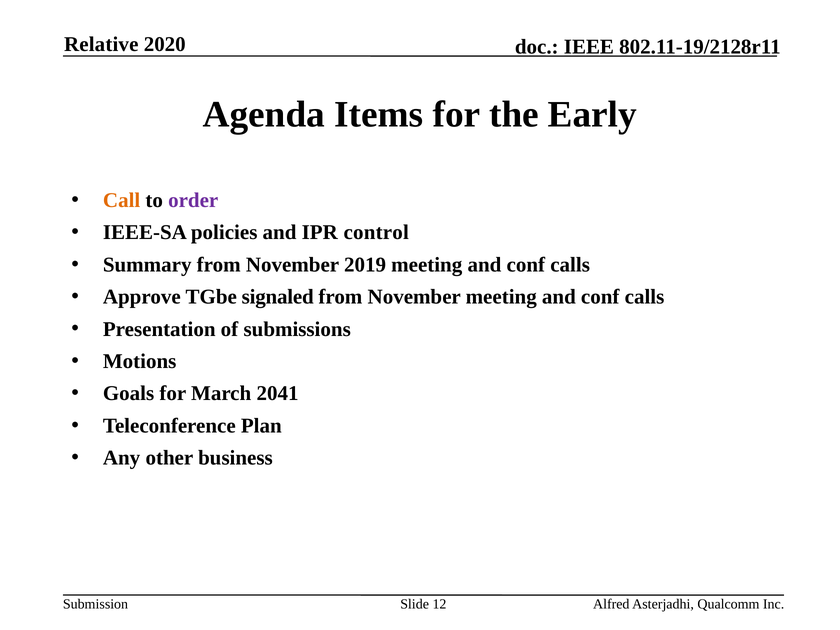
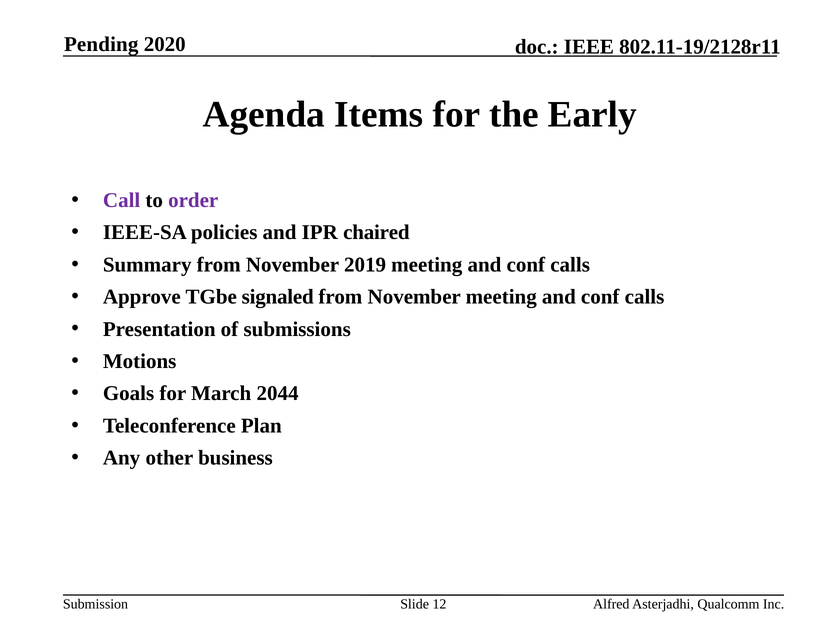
Relative: Relative -> Pending (101, 45)
Call colour: orange -> purple (122, 200)
control: control -> chaired (376, 233)
2041: 2041 -> 2044 (278, 394)
